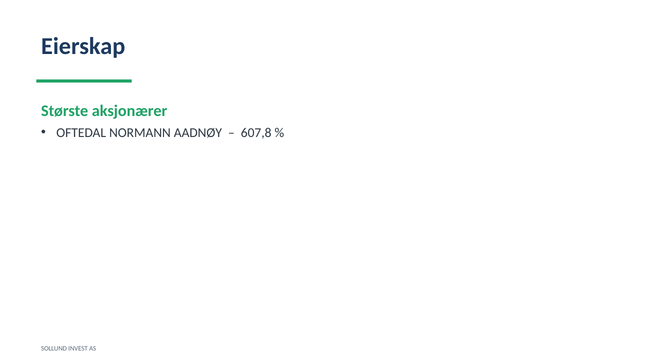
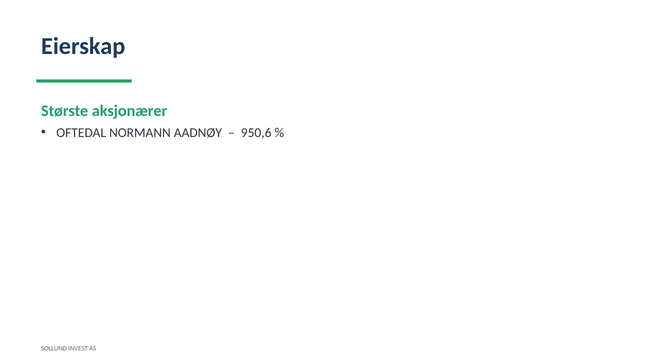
607,8: 607,8 -> 950,6 (256, 133)
